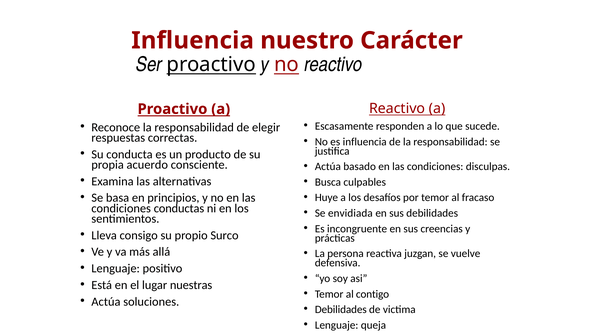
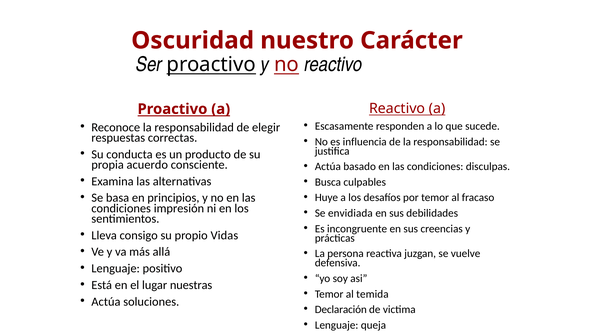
Influencia: Influencia -> Oscuridad (193, 40)
conductas: conductas -> impresión (179, 208)
Surco: Surco -> Vidas (224, 235)
contigo: contigo -> temida (372, 294)
Debilidades: Debilidades -> Declaración (341, 309)
